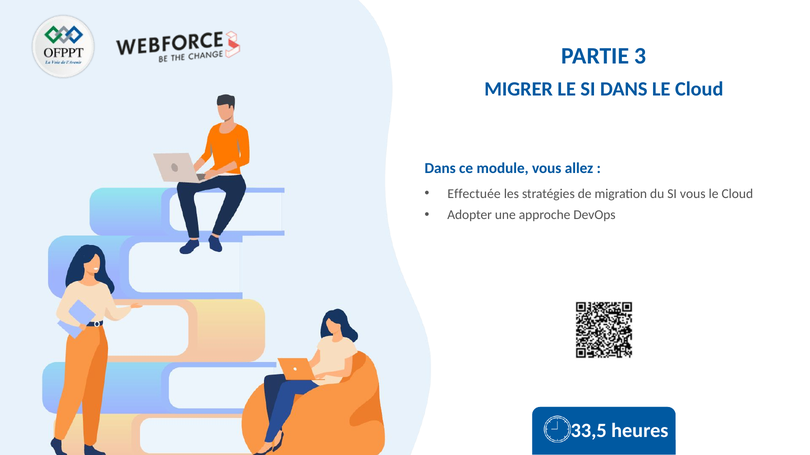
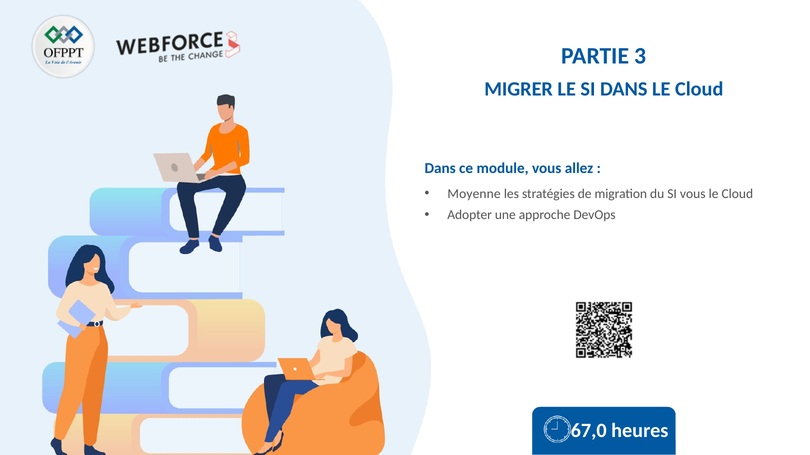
Effectuée: Effectuée -> Moyenne (474, 194)
33,5: 33,5 -> 67,0 (589, 431)
